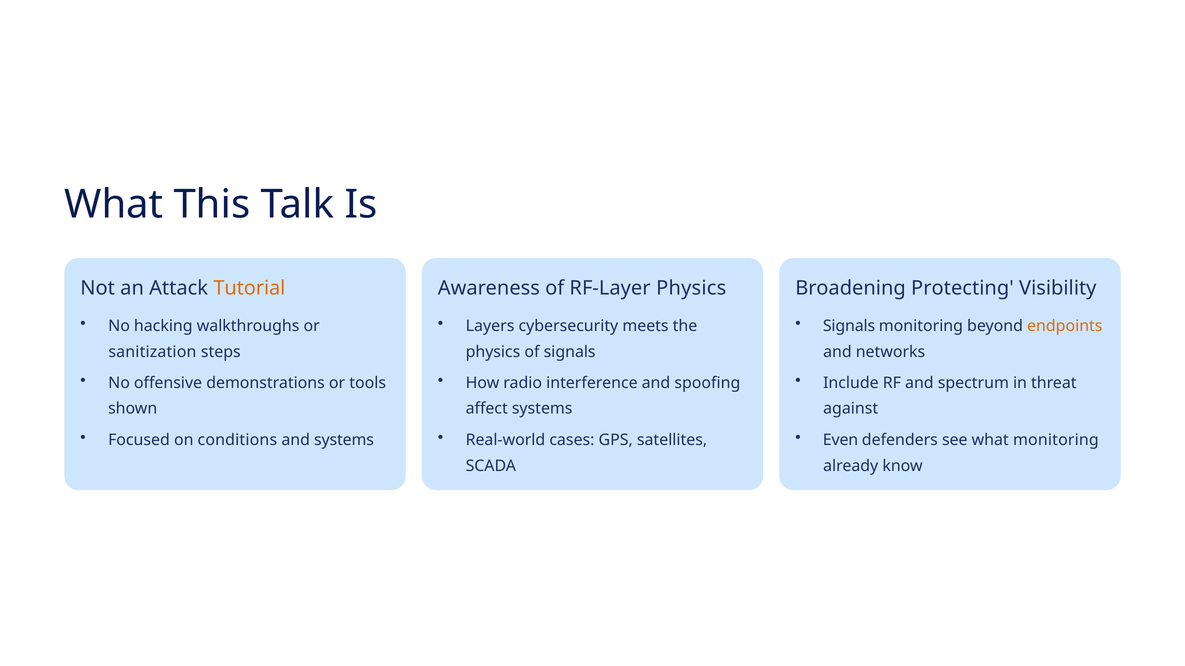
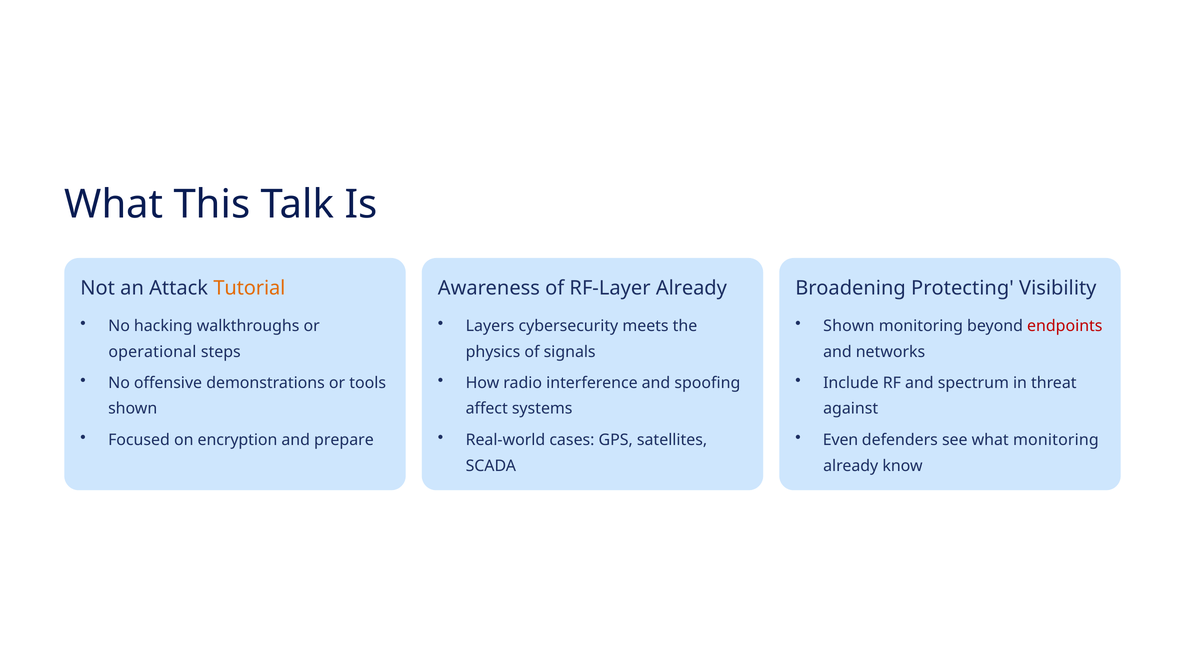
RF-Layer Physics: Physics -> Already (691, 288)
Signals: Signals -> Shown (849, 326)
endpoints colour: orange -> red (1065, 326)
sanitization: sanitization -> operational (152, 352)
conditions: conditions -> encryption (237, 440)
and systems: systems -> prepare (344, 440)
